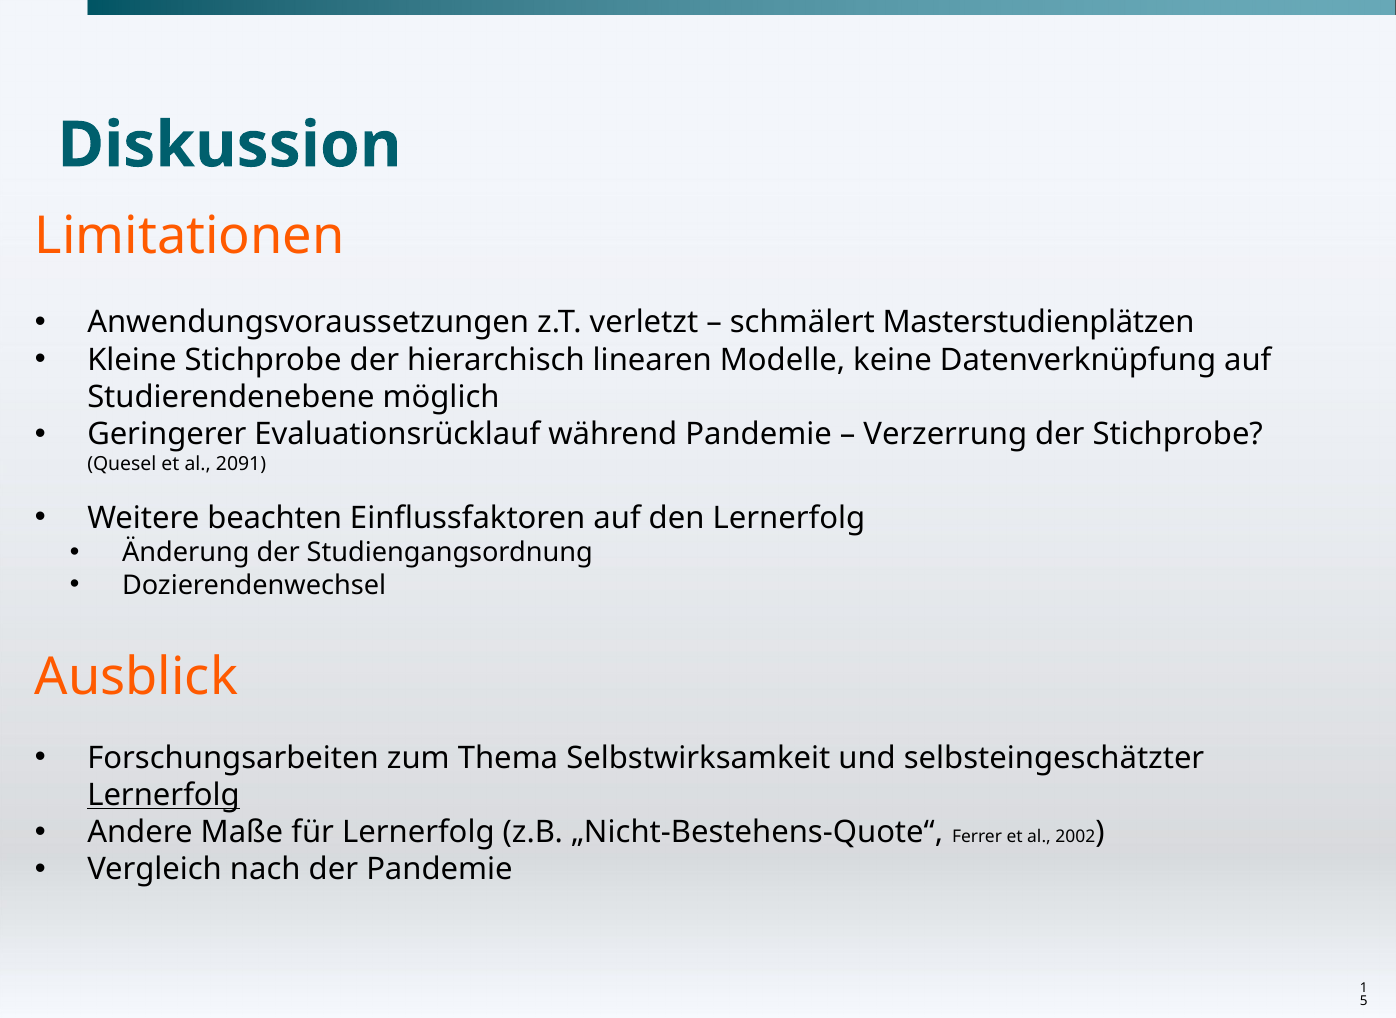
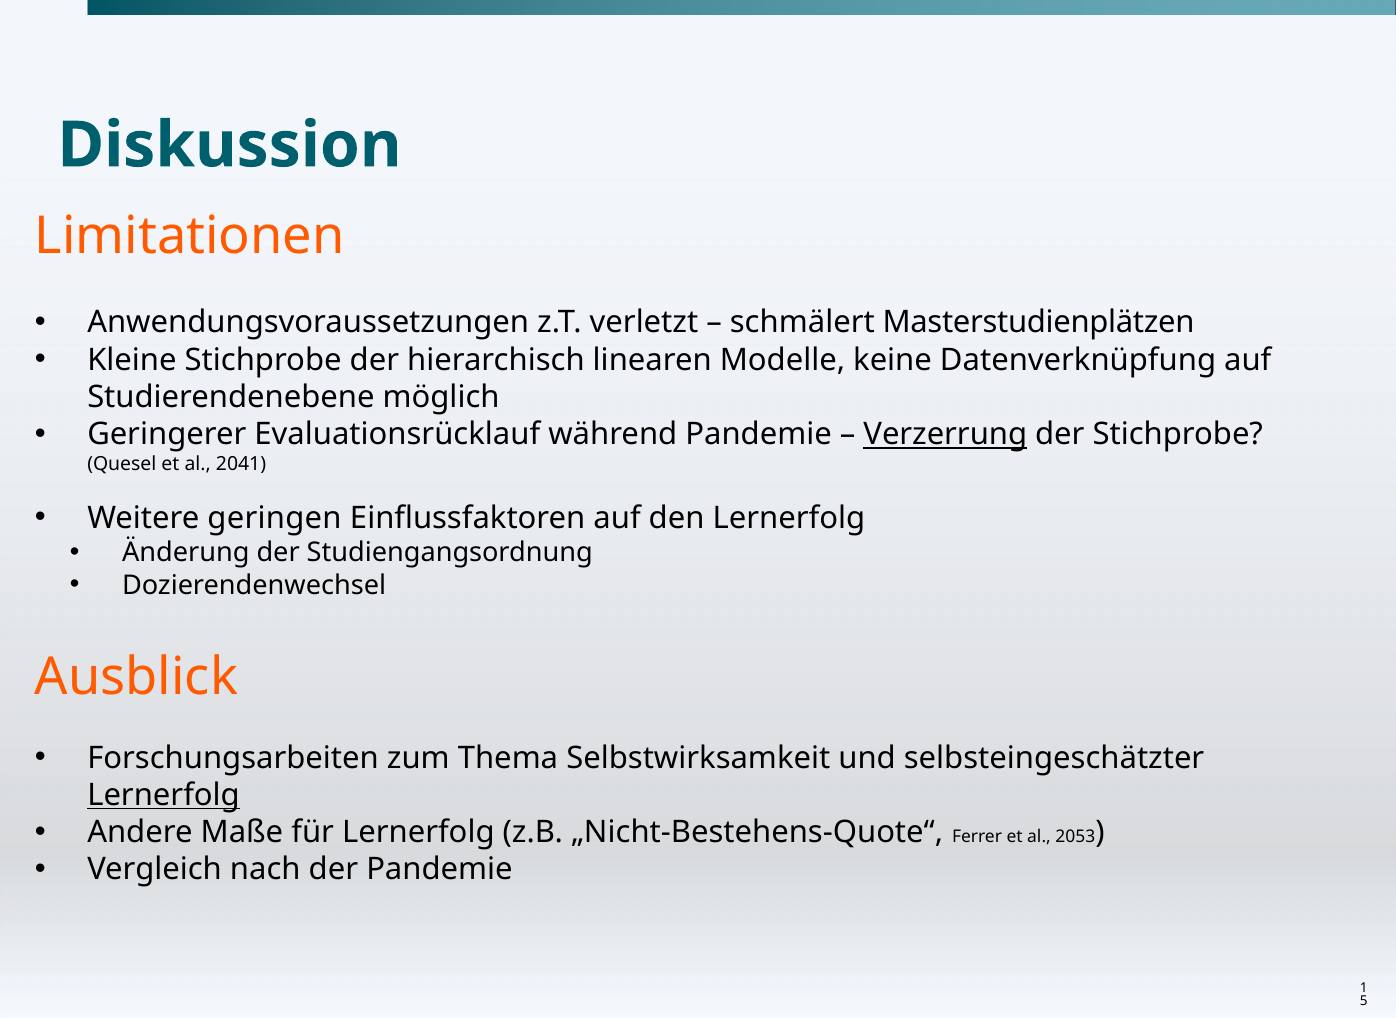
Verzerrung underline: none -> present (945, 434)
2091: 2091 -> 2041 (241, 464)
beachten: beachten -> geringen (275, 518)
2002: 2002 -> 2053 (1075, 837)
